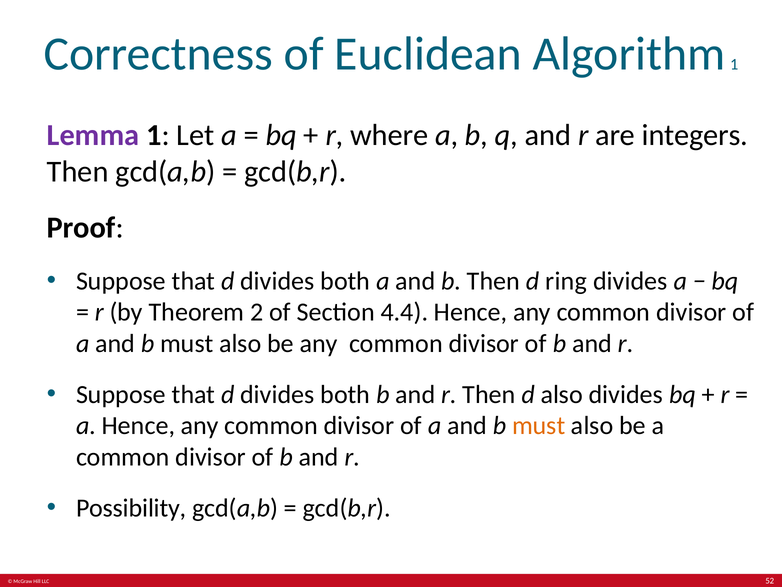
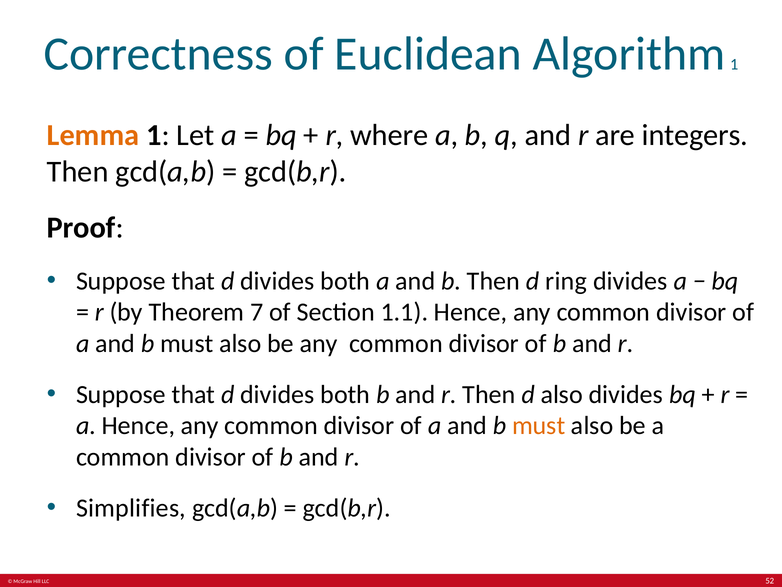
Lemma colour: purple -> orange (93, 135)
2: 2 -> 7 (257, 312)
4.4: 4.4 -> 1.1 (404, 312)
Possibility: Possibility -> Simplifies (131, 508)
